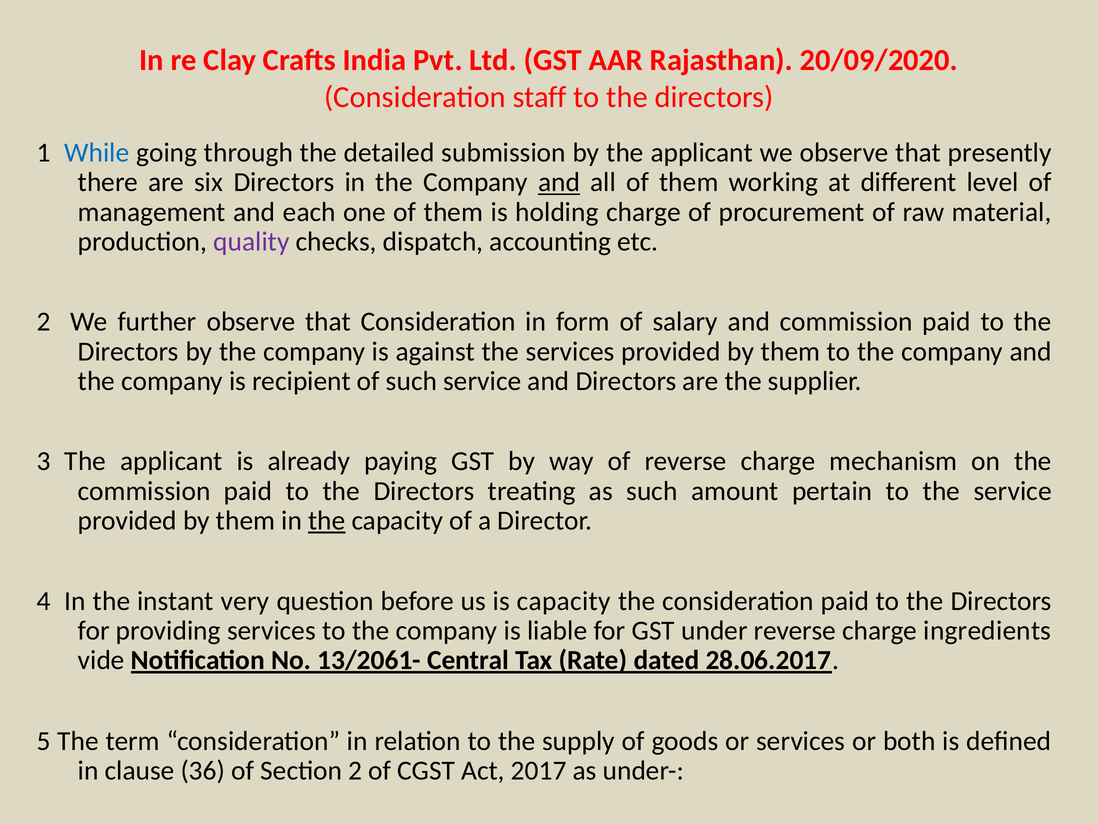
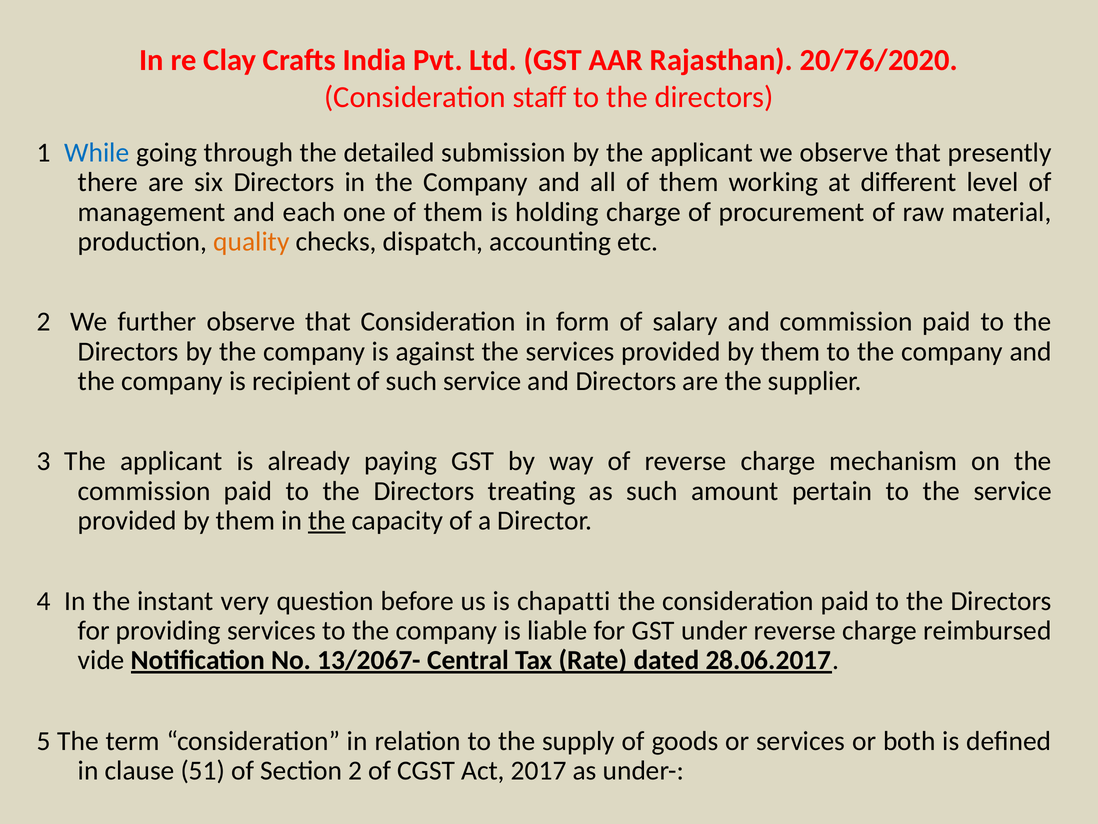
20/09/2020: 20/09/2020 -> 20/76/2020 (879, 60)
and underline: present -> none (559, 182)
quality colour: purple -> orange (251, 242)
is capacity: capacity -> chapatti (564, 601)
ingredients: ingredients -> reimbursed (987, 630)
13/2061-: 13/2061- -> 13/2067- (369, 660)
36: 36 -> 51 (203, 770)
